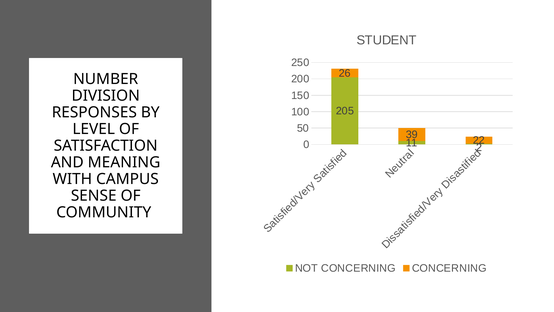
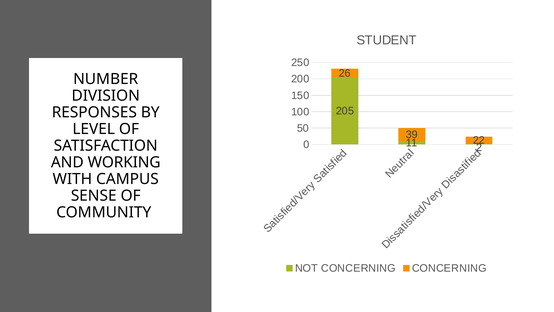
MEANING: MEANING -> WORKING (124, 162)
